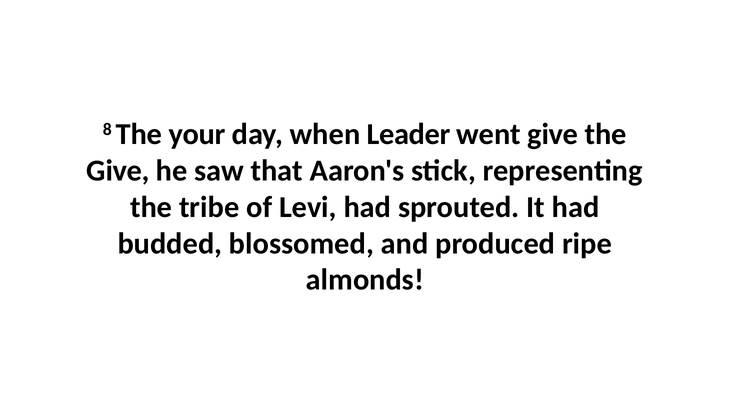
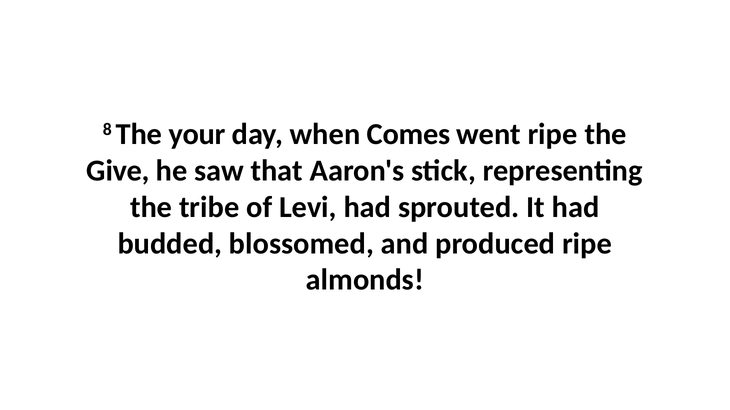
Leader: Leader -> Comes (409, 134)
went give: give -> ripe (553, 134)
